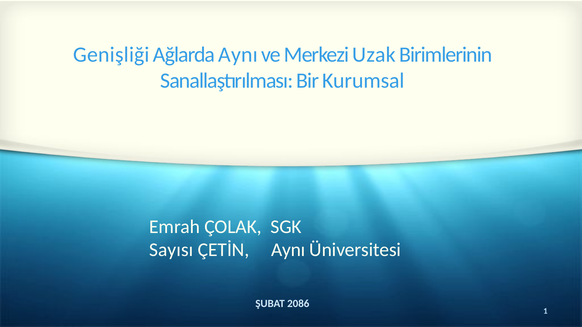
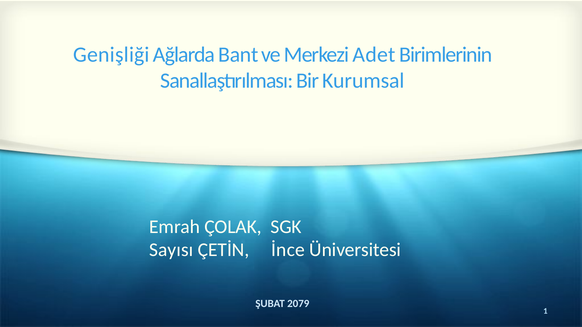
Ağlarda Aynı: Aynı -> Bant (238, 55)
Uzak: Uzak -> Adet (374, 55)
ÇETİN Aynı: Aynı -> İnce (288, 250)
2086: 2086 -> 2079 (298, 304)
